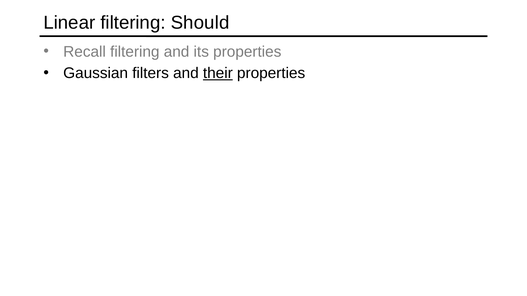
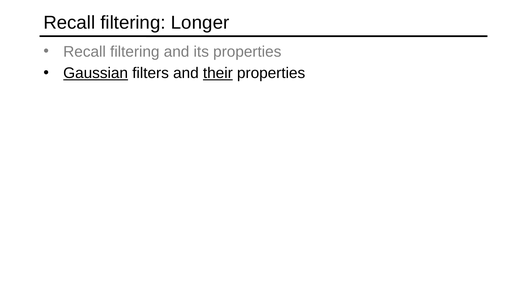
Linear: Linear -> Recall (69, 23)
Should: Should -> Longer (200, 23)
Gaussian underline: none -> present (96, 73)
